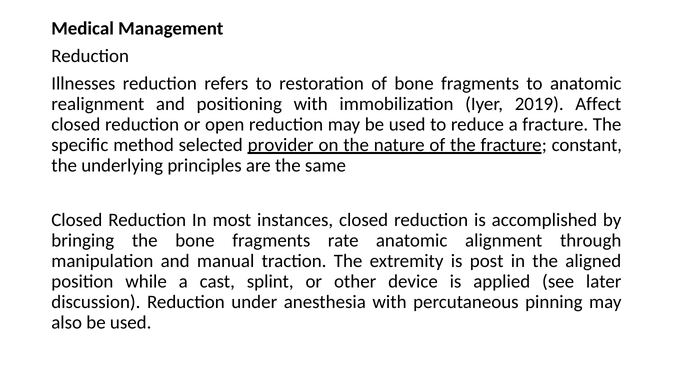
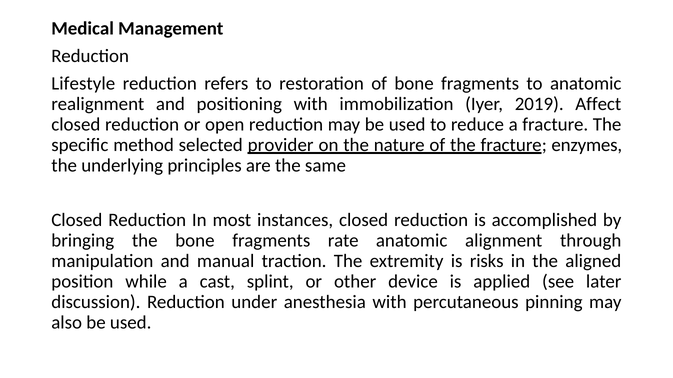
Illnesses: Illnesses -> Lifestyle (83, 84)
constant: constant -> enzymes (587, 145)
post: post -> risks (487, 261)
